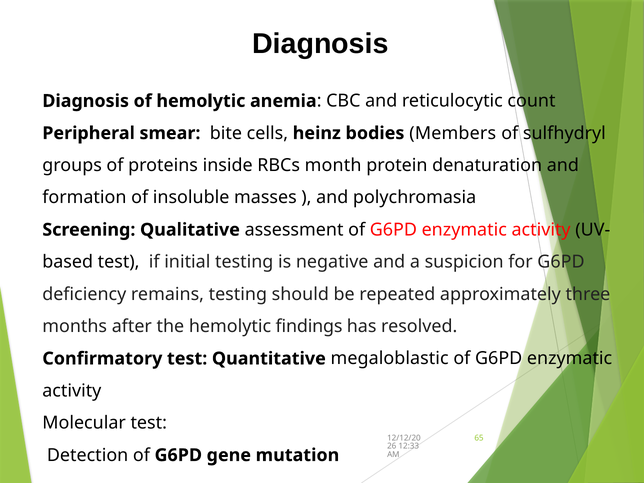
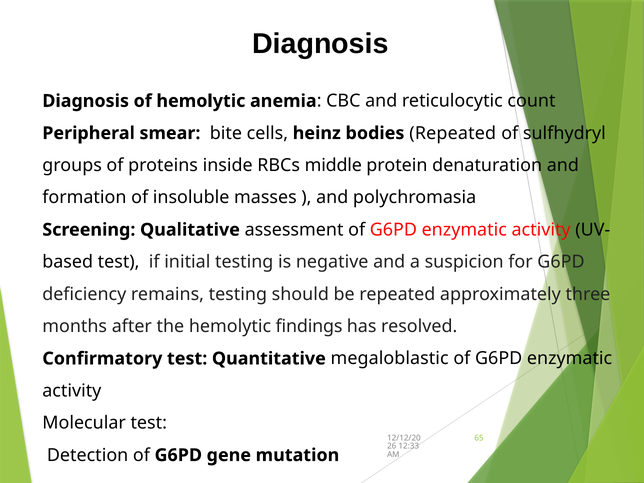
bodies Members: Members -> Repeated (453, 133)
month: month -> middle (333, 165)
